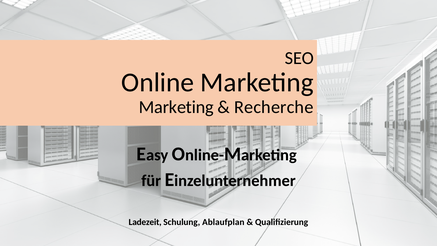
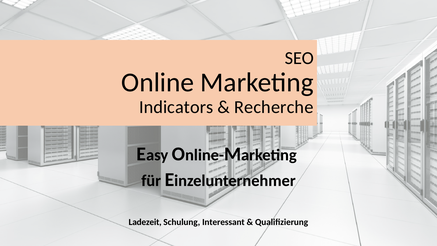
Marketing: Marketing -> Indicators (176, 107)
Ablaufplan: Ablaufplan -> Interessant (223, 222)
